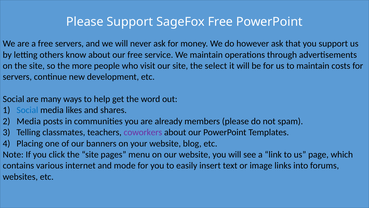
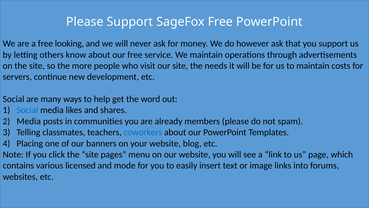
free servers: servers -> looking (69, 44)
select: select -> needs (216, 66)
coworkers colour: purple -> blue (143, 132)
internet: internet -> licensed (80, 165)
